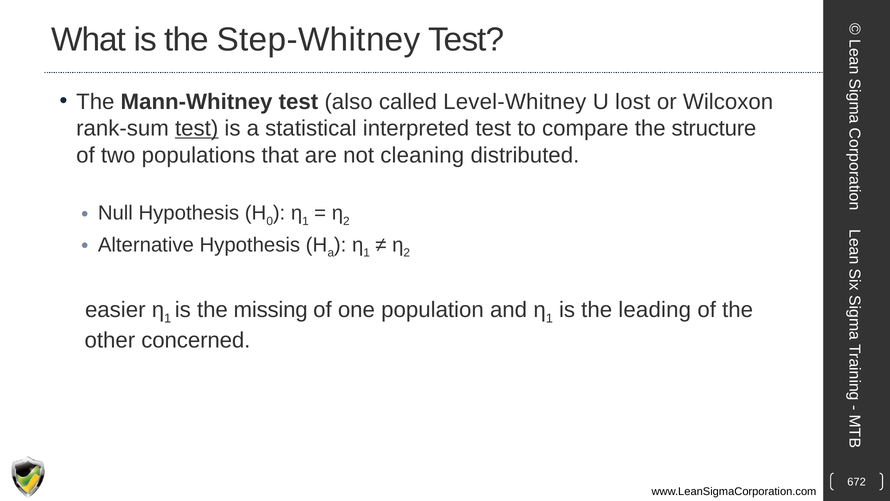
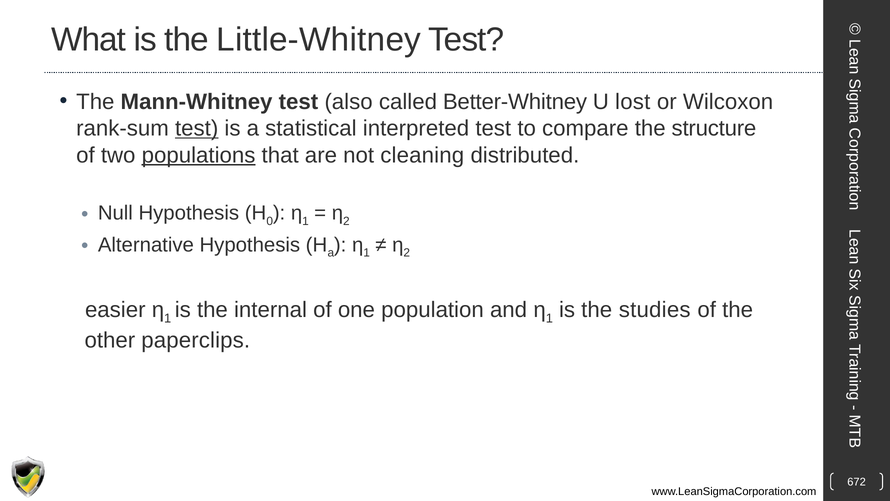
Step-Whitney: Step-Whitney -> Little-Whitney (319, 40)
Level-Whitney: Level-Whitney -> Better-Whitney (515, 102)
populations underline: none -> present (199, 155)
missing: missing -> internal (271, 310)
leading: leading -> studies (655, 310)
concerned: concerned -> paperclips (196, 340)
